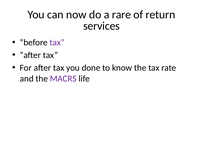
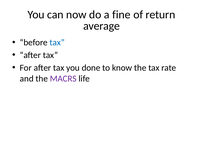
rare: rare -> fine (121, 15)
services: services -> average (102, 26)
tax colour: purple -> blue (57, 43)
